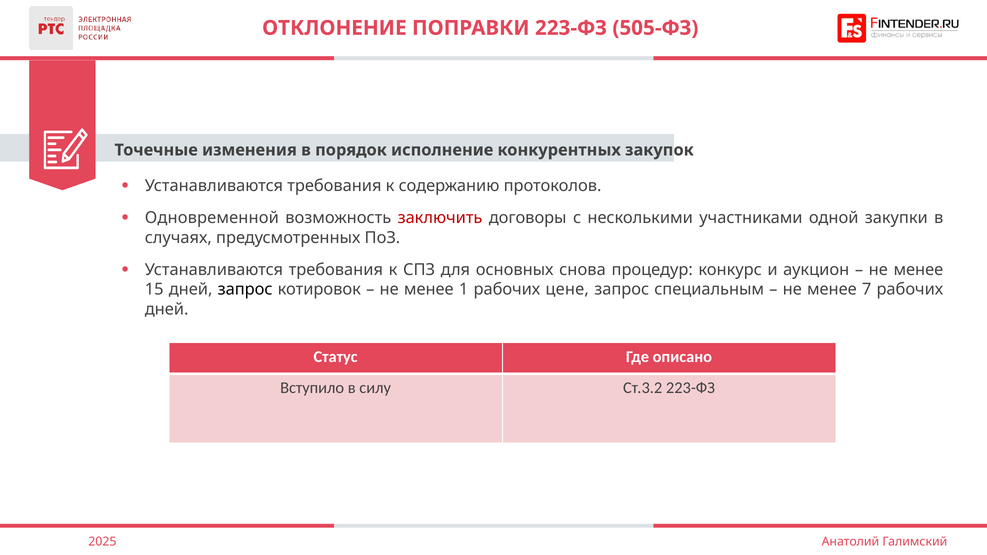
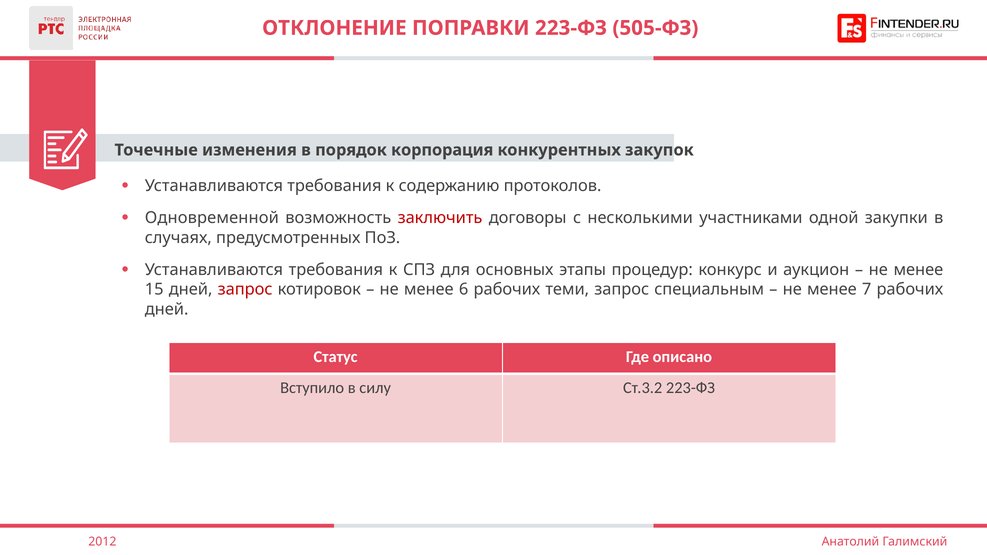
исполнение: исполнение -> корпорация (442, 150)
снова: снова -> этапы (583, 270)
запрос colour: black -> red (245, 290)
1: 1 -> 6 (464, 290)
цене: цене -> теми (567, 290)
2025: 2025 -> 2012 (102, 542)
